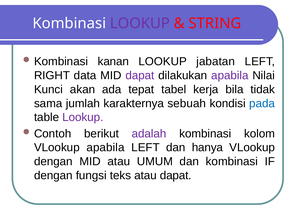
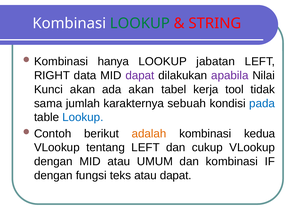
LOOKUP colour: purple -> green (140, 23)
kanan: kanan -> hanya (113, 61)
ada tepat: tepat -> akan (141, 89)
bila: bila -> tool (234, 89)
Lookup colour: purple -> blue (83, 117)
adalah colour: purple -> orange (149, 133)
kolom: kolom -> kedua (260, 133)
VLookup apabila: apabila -> tentang (106, 147)
hanya: hanya -> cukup (207, 147)
